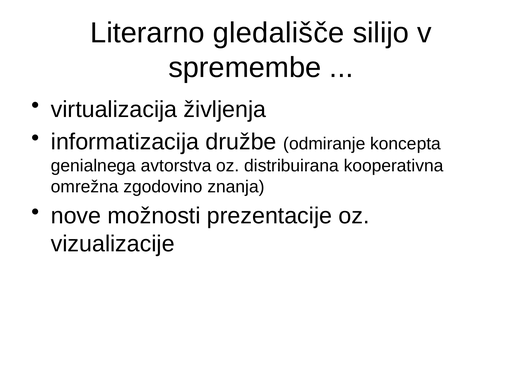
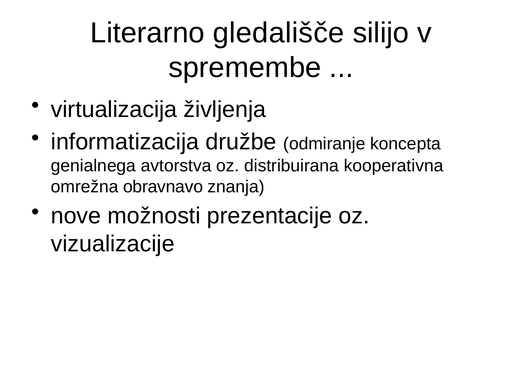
zgodovino: zgodovino -> obravnavo (163, 187)
